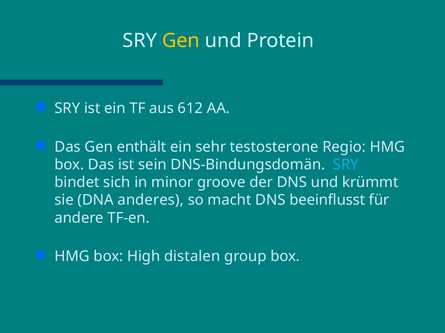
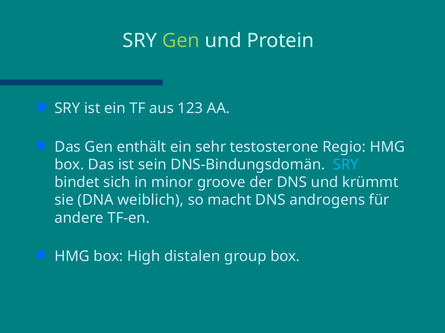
Gen colour: yellow -> light green (181, 41)
612: 612 -> 123 (190, 109)
anderes: anderes -> weiblich (151, 201)
beeinflusst: beeinflusst -> androgens (327, 201)
